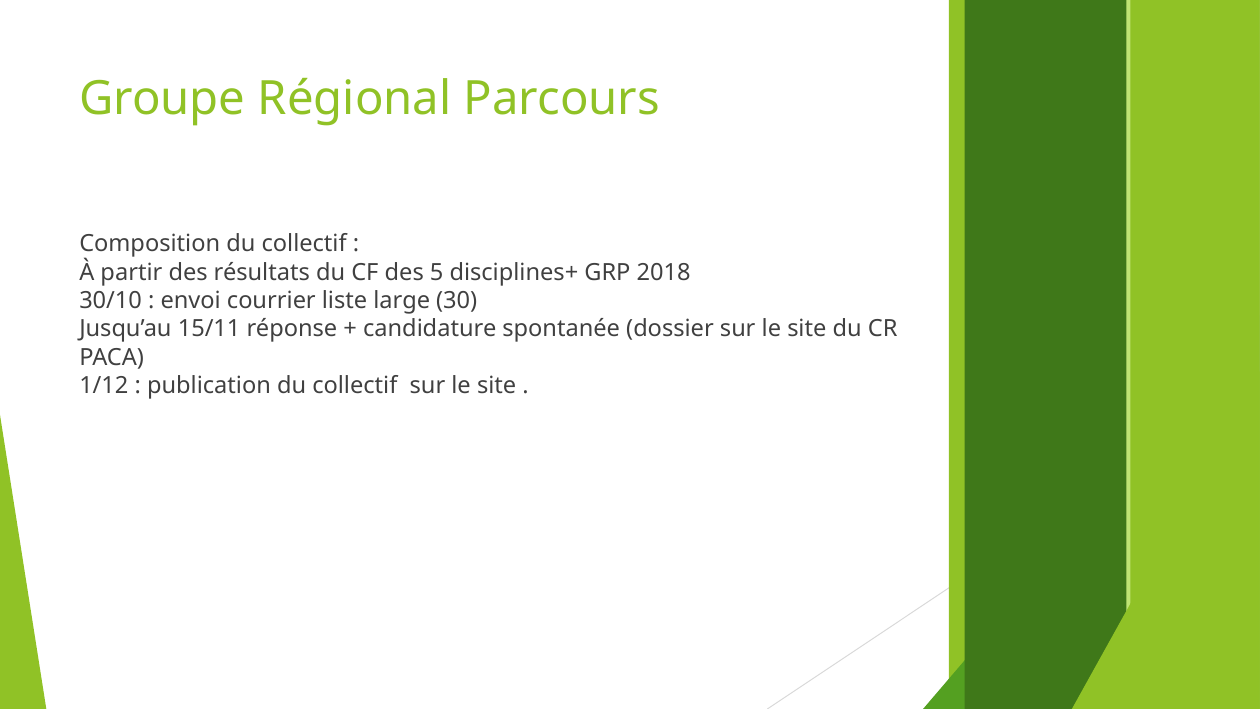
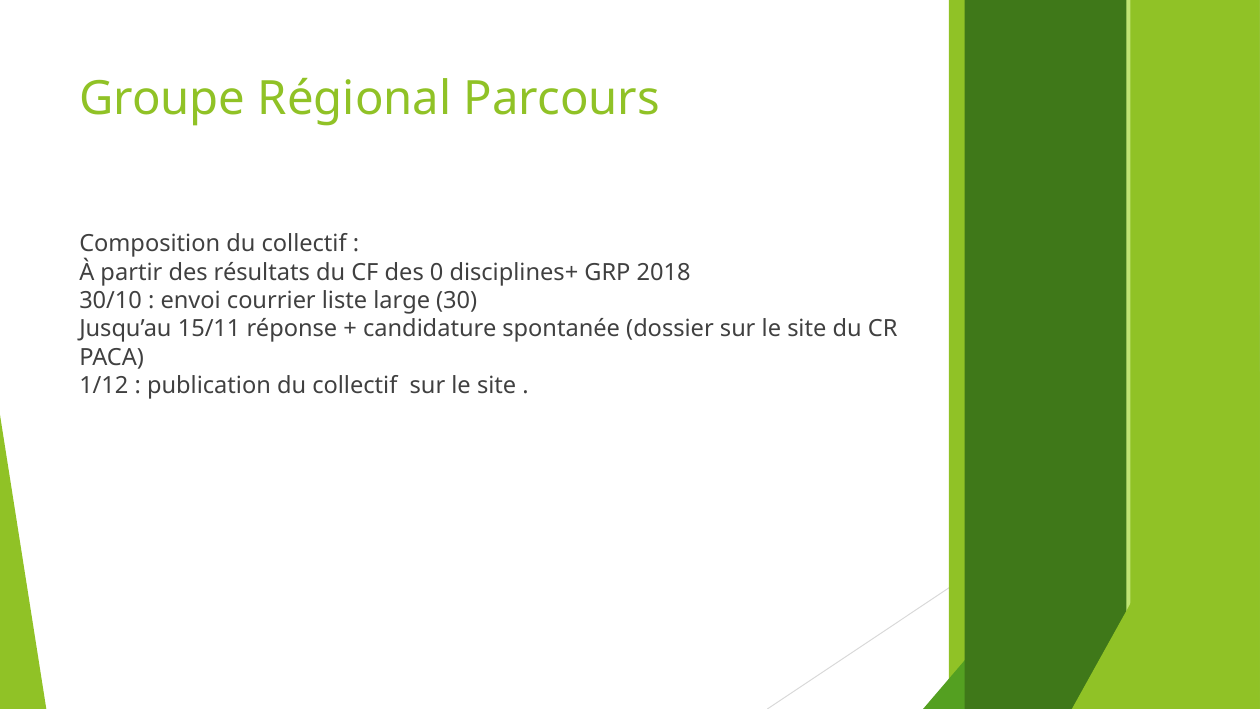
5: 5 -> 0 (437, 272)
